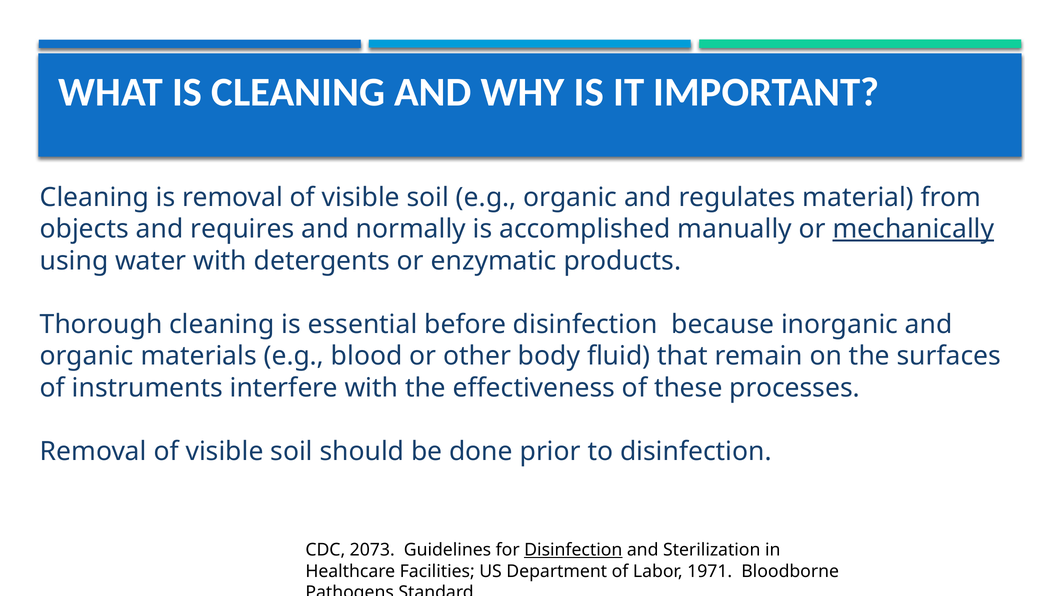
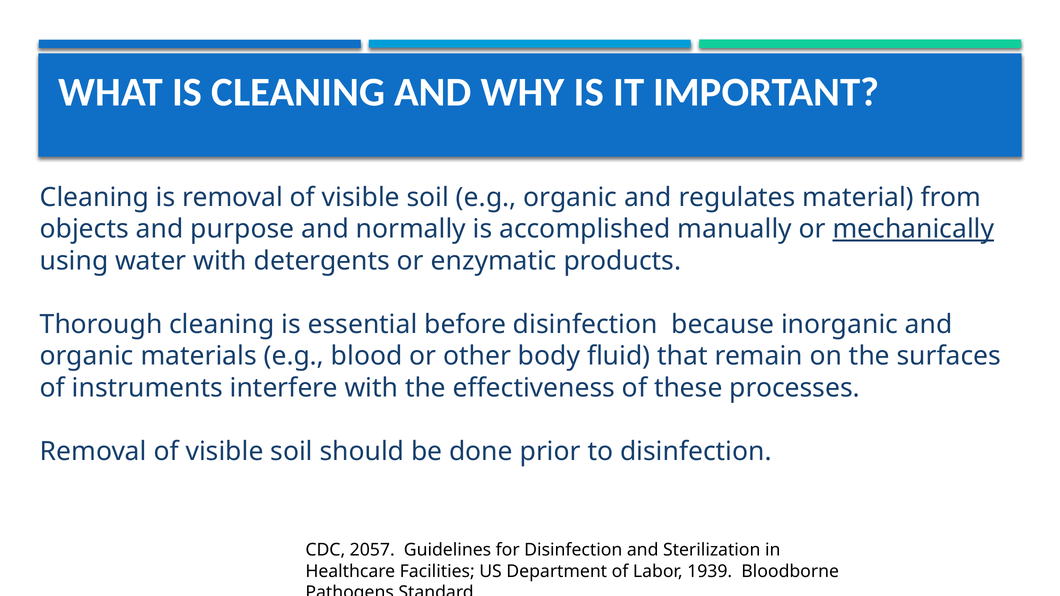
requires: requires -> purpose (242, 229)
2073: 2073 -> 2057 (372, 550)
Disinfection underline: present -> none (573, 550)
1971: 1971 -> 1939 (710, 571)
